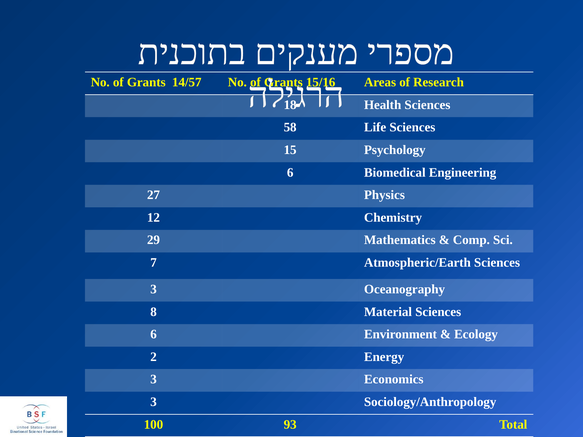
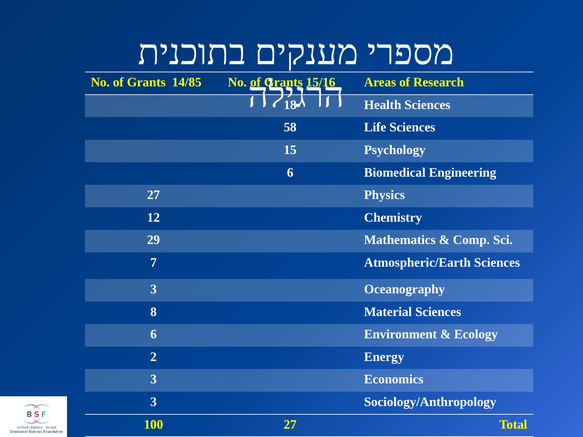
14/57: 14/57 -> 14/85 (187, 82)
100 93: 93 -> 27 (290, 425)
